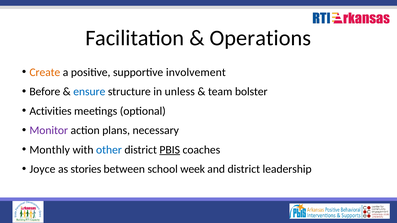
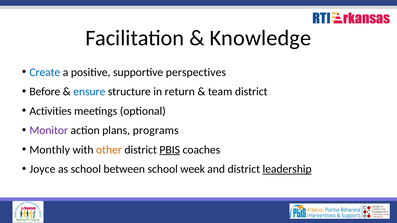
Operations: Operations -> Knowledge (260, 38)
Create colour: orange -> blue (45, 72)
involvement: involvement -> perspectives (196, 72)
unless: unless -> return (180, 92)
team bolster: bolster -> district (251, 92)
necessary: necessary -> programs (156, 131)
other colour: blue -> orange (109, 150)
as stories: stories -> school (86, 169)
leadership underline: none -> present (287, 169)
